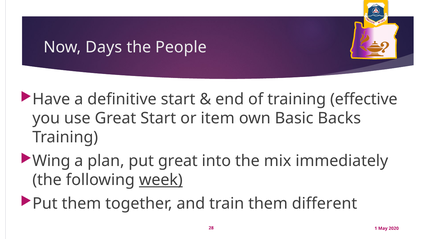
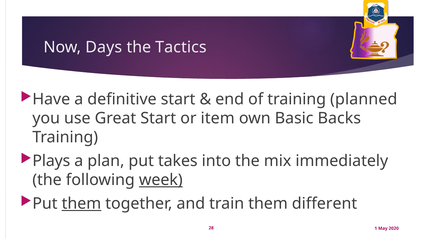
People: People -> Tactics (181, 47)
effective: effective -> planned (364, 99)
Wing: Wing -> Plays (51, 161)
put great: great -> takes (178, 161)
them underline: none -> present (81, 204)
